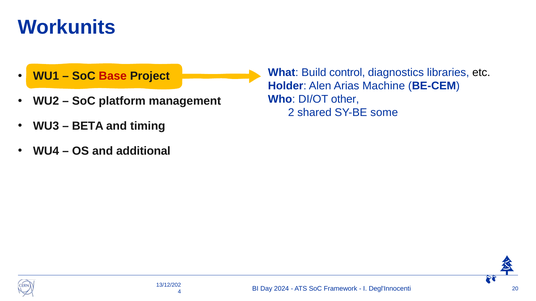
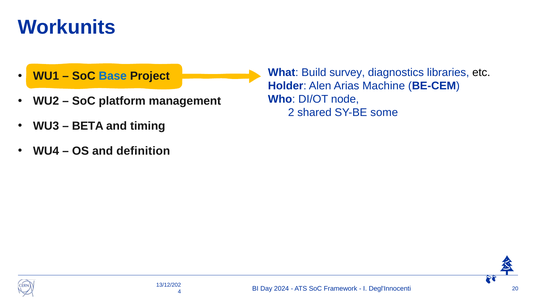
control: control -> survey (347, 73)
Base colour: red -> blue (113, 76)
other: other -> node (345, 99)
additional: additional -> definition (143, 151)
